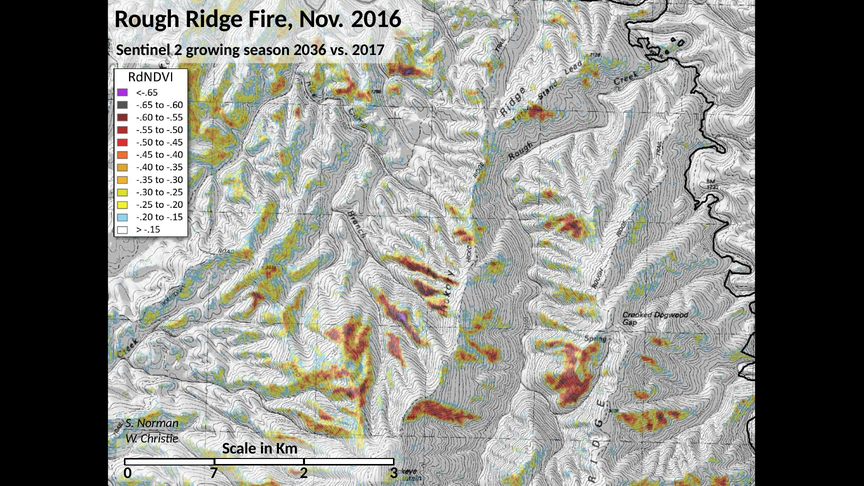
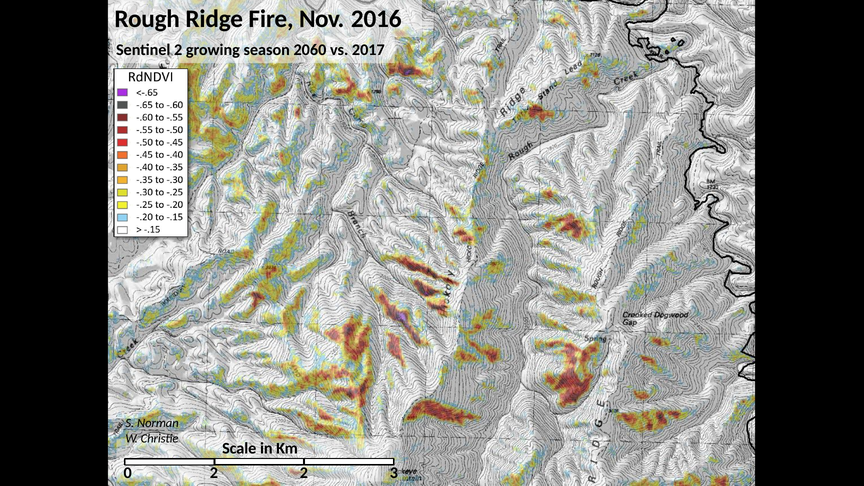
2036: 2036 -> 2060 (310, 50)
0 7: 7 -> 2 (214, 473)
